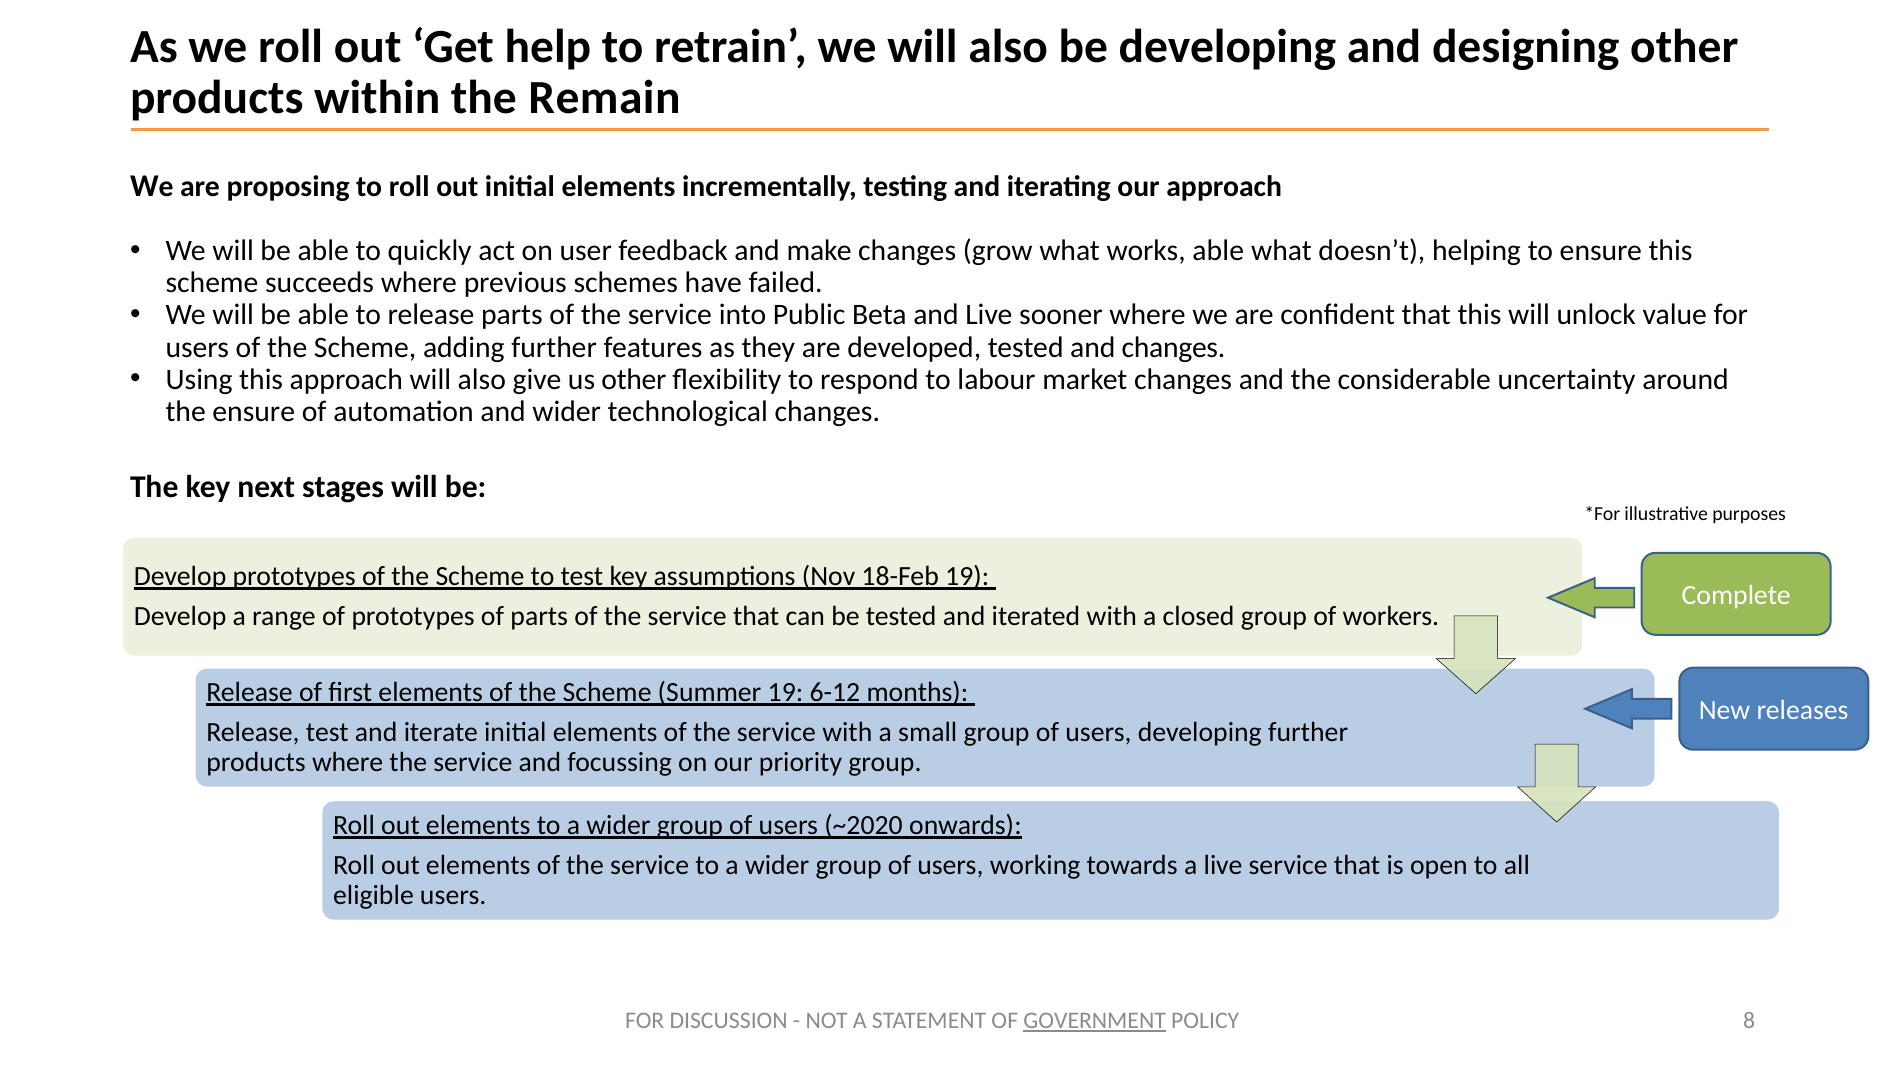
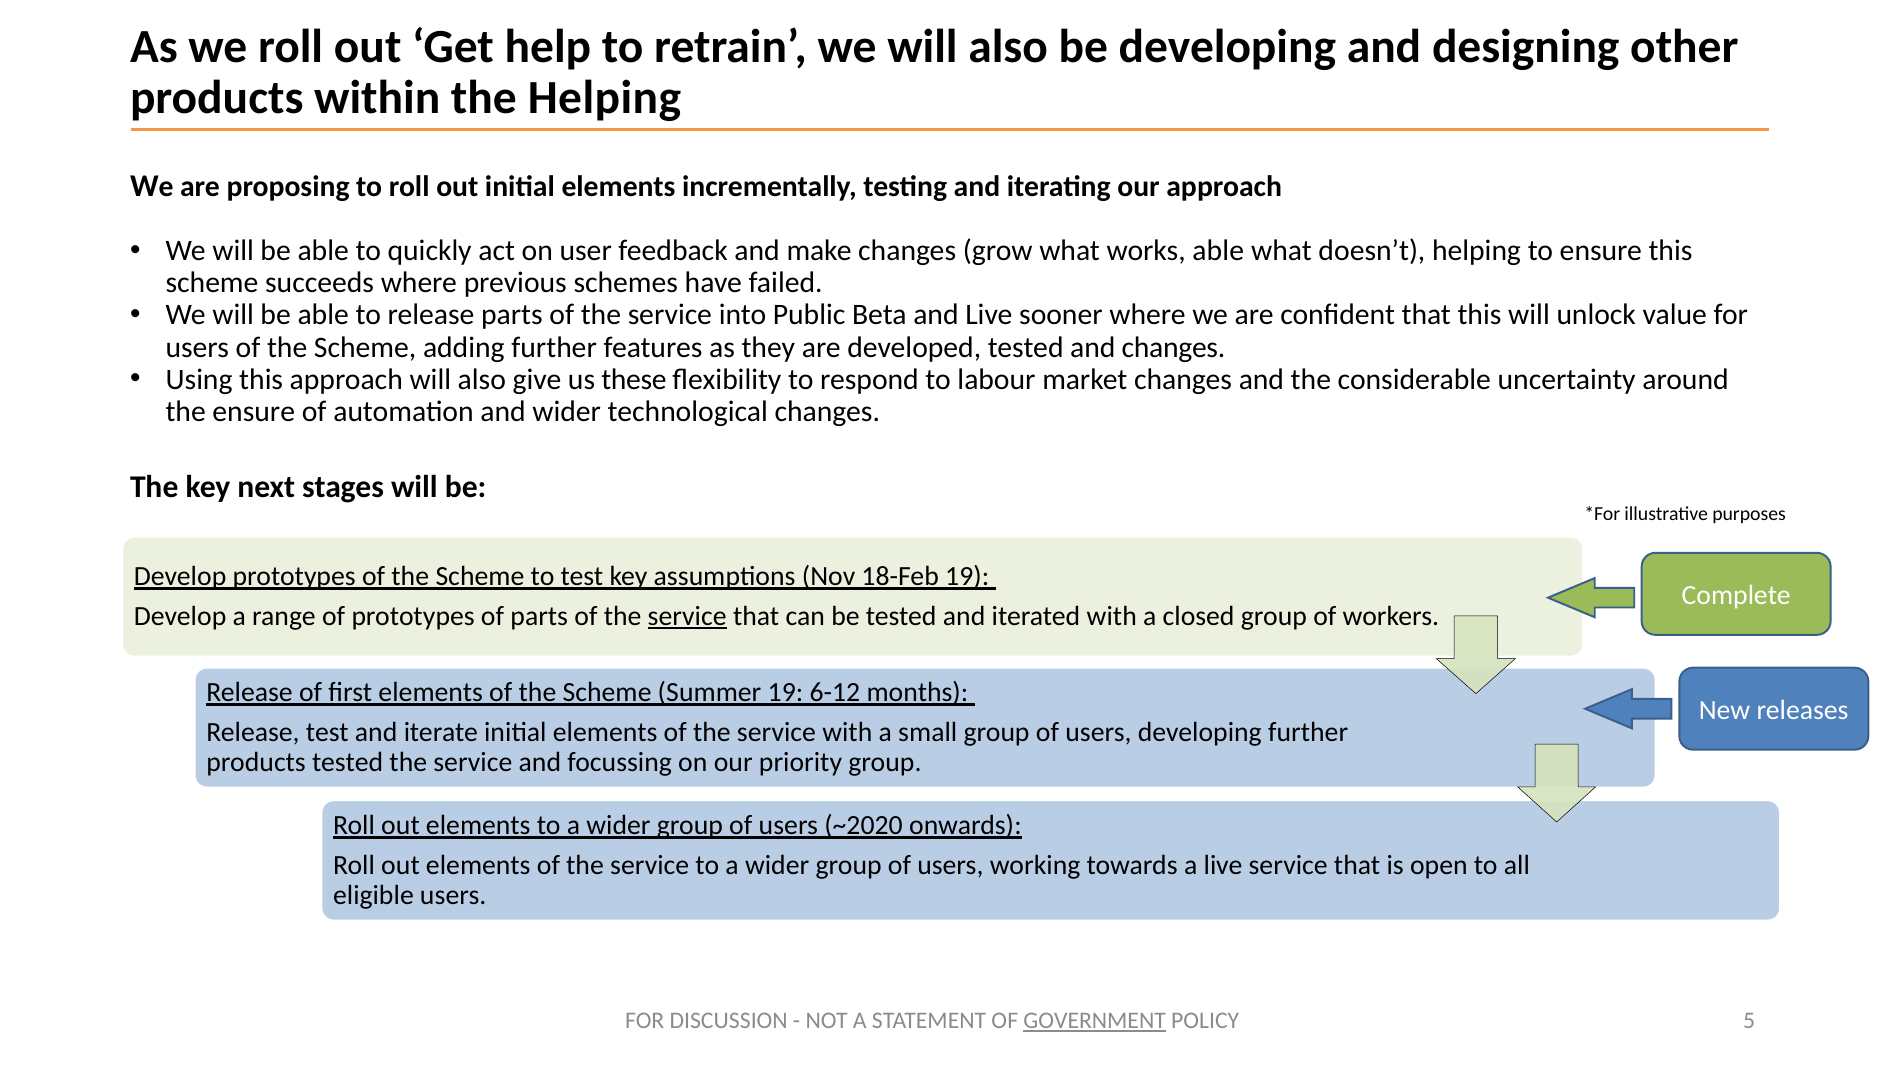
the Remain: Remain -> Helping (604, 98)
us other: other -> these (634, 379)
service underline: none -> present (687, 616)
products where: where -> tested (348, 762)
8: 8 -> 5 (1749, 1020)
